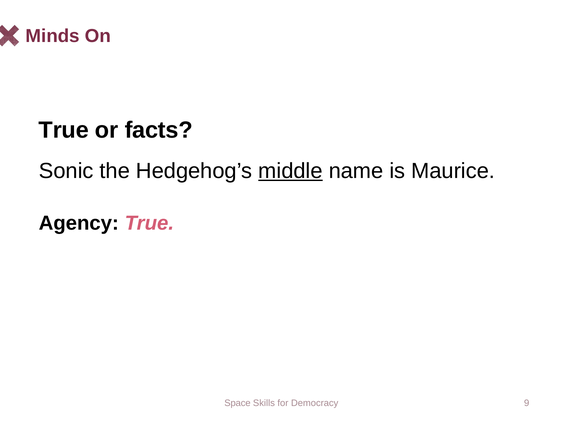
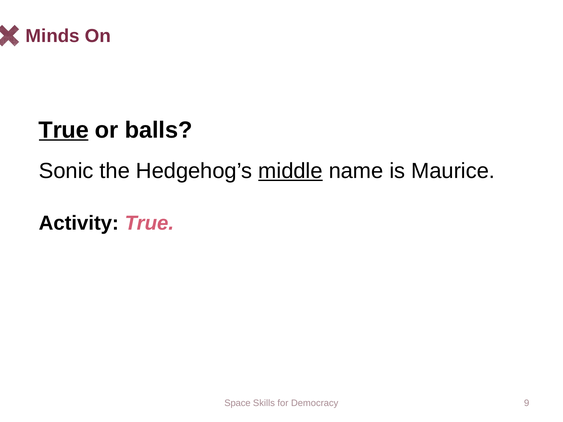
True underline: none -> present (64, 130)
facts: facts -> balls (159, 130)
Agency: Agency -> Activity (79, 223)
